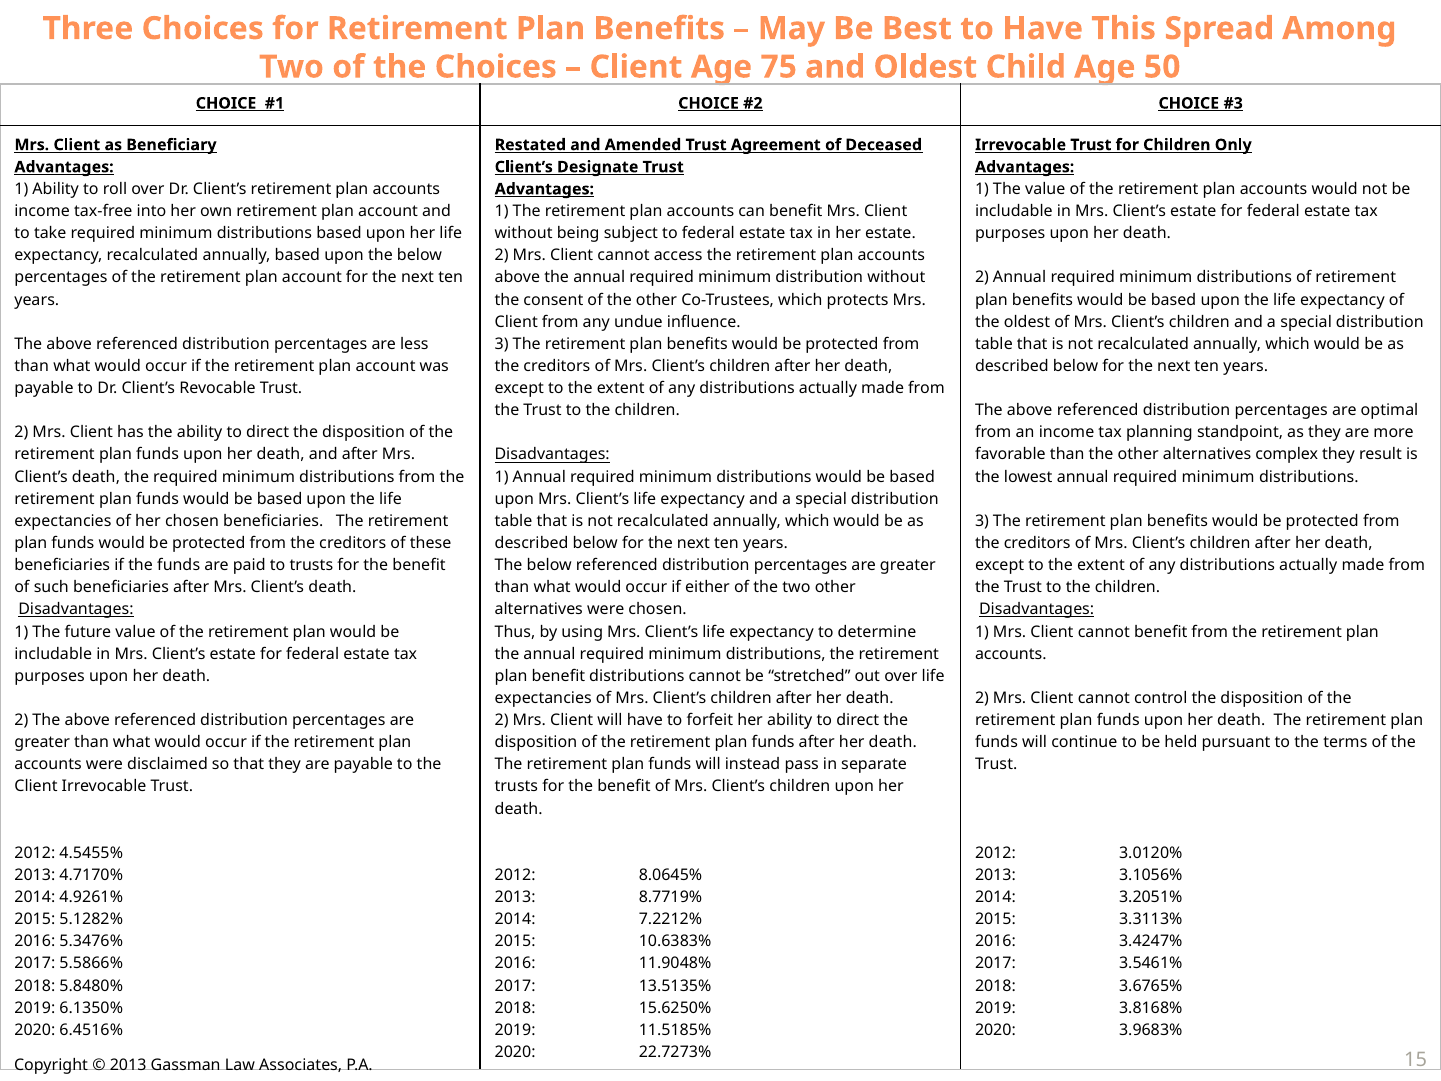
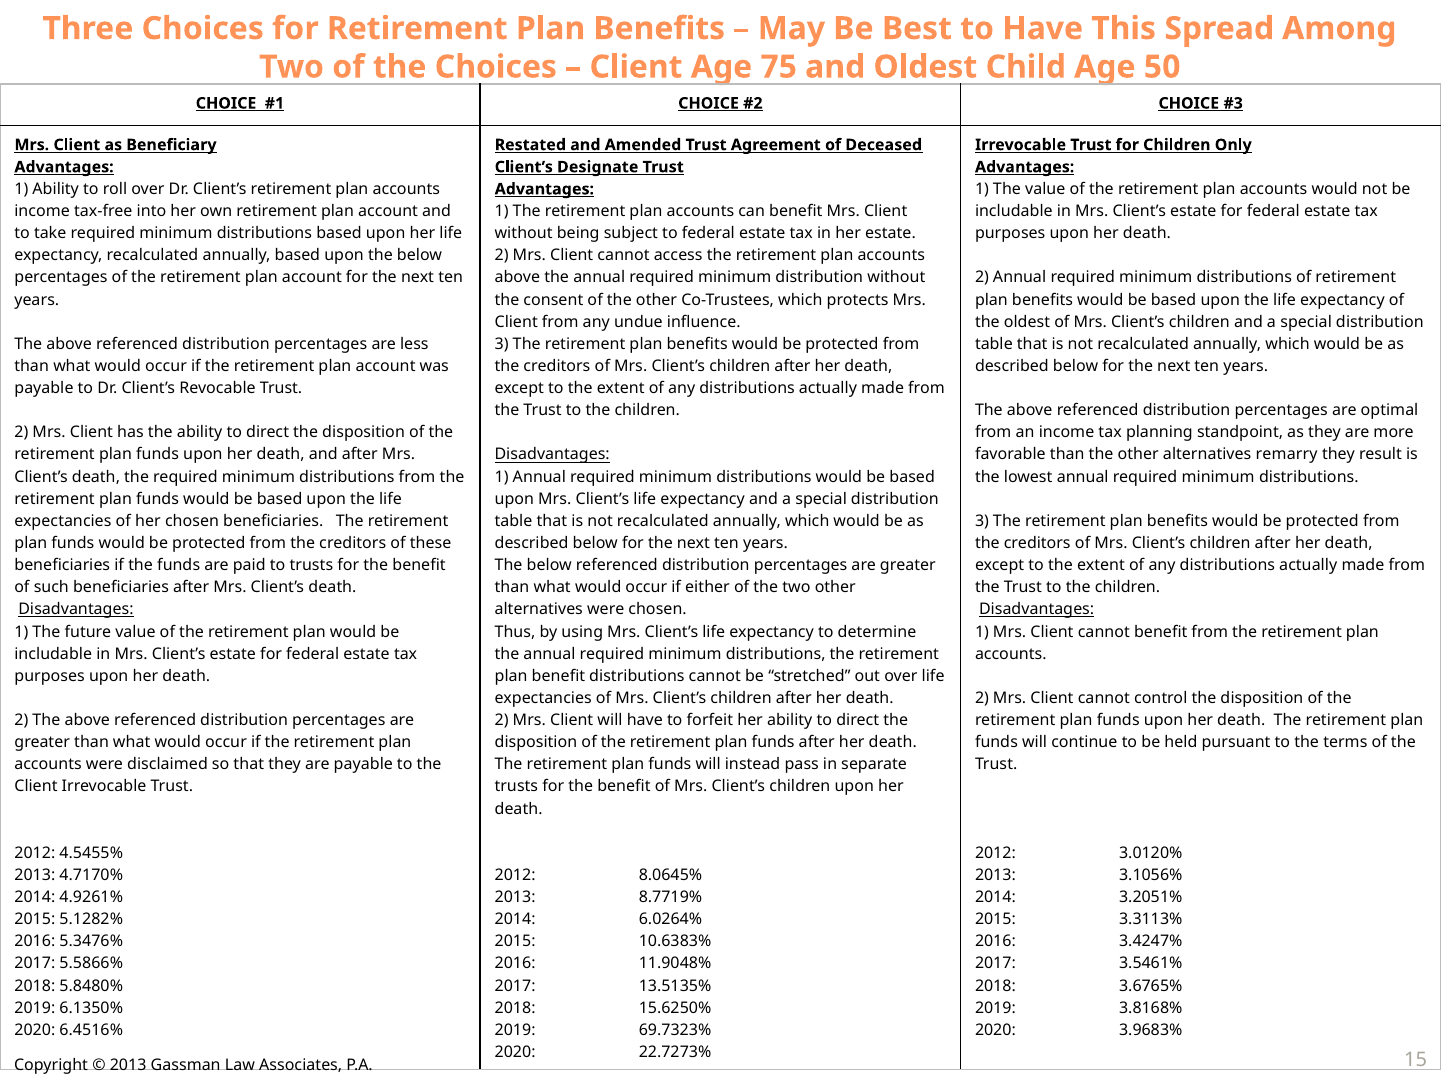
complex: complex -> remarry (1287, 455)
7.2212%: 7.2212% -> 6.0264% (671, 919)
11.5185%: 11.5185% -> 69.7323% (675, 1030)
